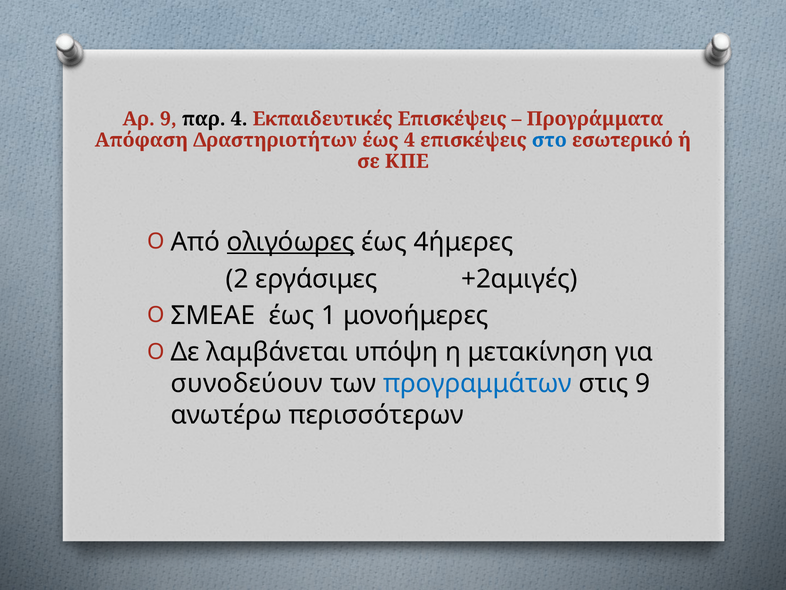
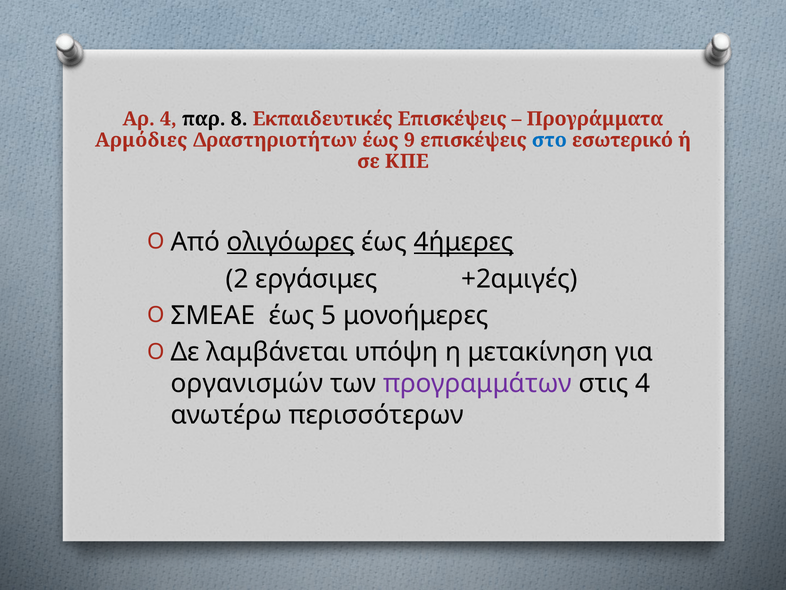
Αρ 9: 9 -> 4 (168, 119)
παρ 4: 4 -> 8 (239, 119)
Απόφαση: Απόφαση -> Αρμόδιες (141, 140)
έως 4: 4 -> 9 (409, 140)
4ήμερες underline: none -> present (464, 242)
1: 1 -> 5 (329, 315)
συνοδεύουν: συνοδεύουν -> οργανισμών (247, 383)
προγραμμάτων colour: blue -> purple (478, 383)
στις 9: 9 -> 4 (643, 383)
